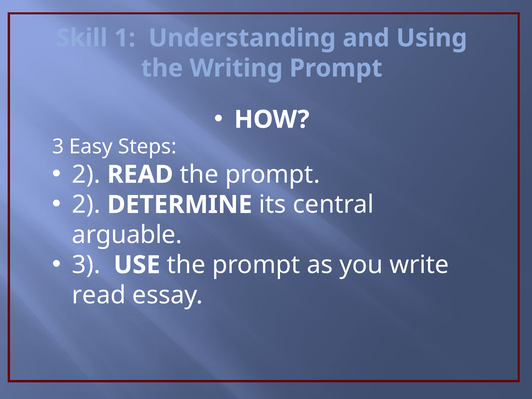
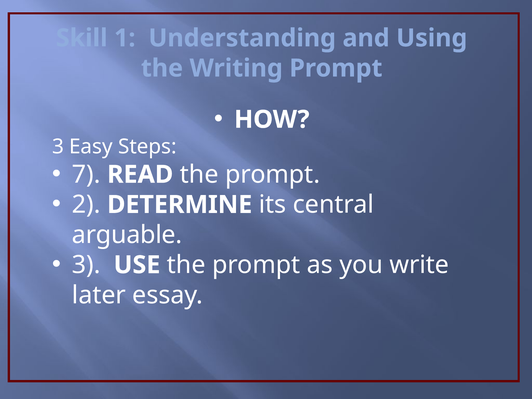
2: 2 -> 7 (86, 175)
read: read -> later (99, 295)
